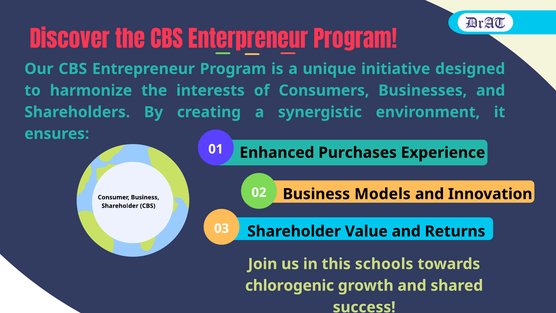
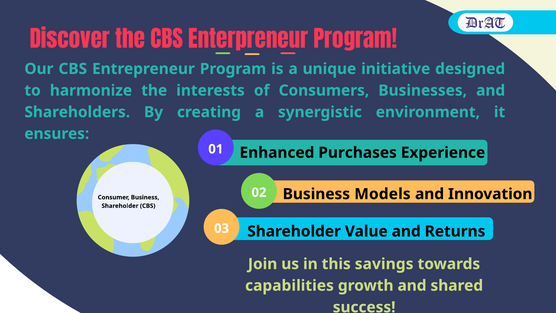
schools: schools -> savings (384, 264)
chlorogenic: chlorogenic -> capabilities (289, 285)
